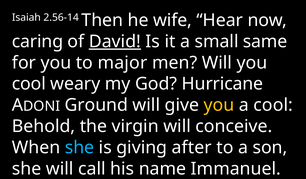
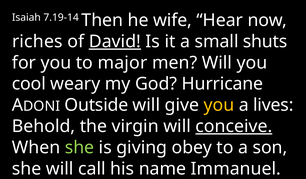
2.56-14: 2.56-14 -> 7.19-14 (61, 18)
caring: caring -> riches (37, 42)
same: same -> shuts (265, 42)
Ground: Ground -> Outside (96, 105)
a cool: cool -> lives (273, 105)
conceive underline: none -> present (234, 126)
she colour: light blue -> light green (79, 148)
after: after -> obey (192, 148)
